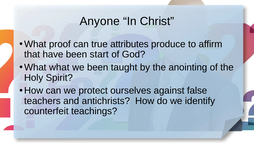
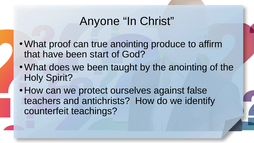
true attributes: attributes -> anointing (129, 44)
What what: what -> does (59, 67)
